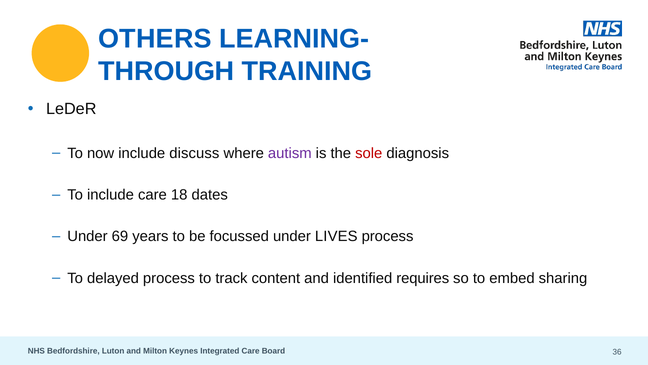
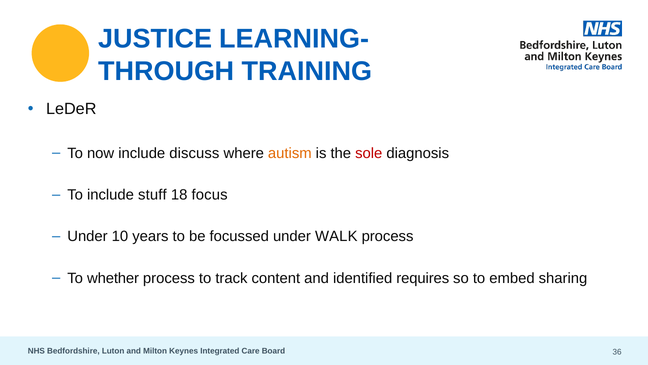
OTHERS: OTHERS -> JUSTICE (155, 39)
autism colour: purple -> orange (290, 153)
include care: care -> stuff (152, 195)
dates: dates -> focus (210, 195)
69: 69 -> 10 (120, 236)
LIVES: LIVES -> WALK (336, 236)
delayed: delayed -> whether (113, 278)
